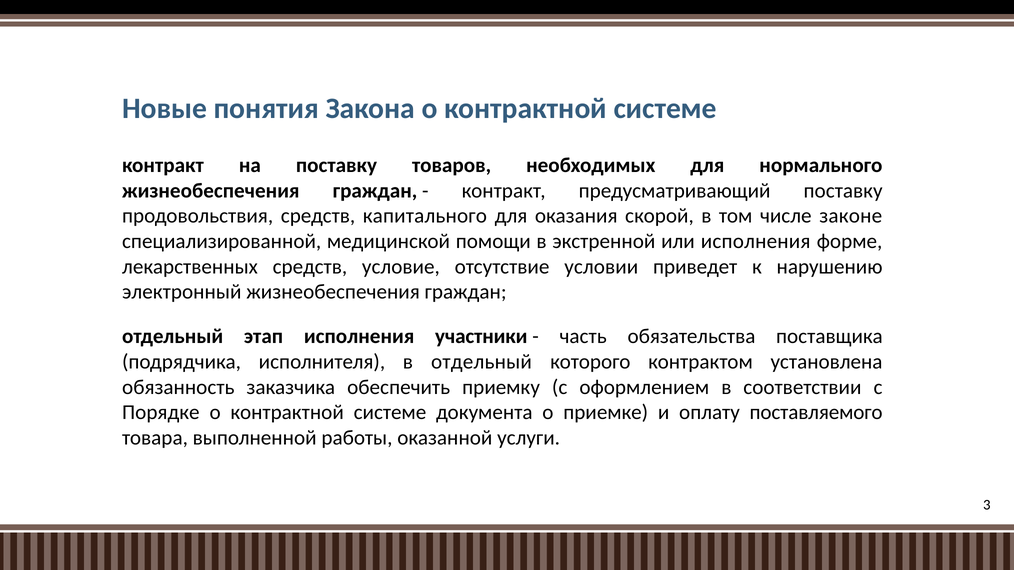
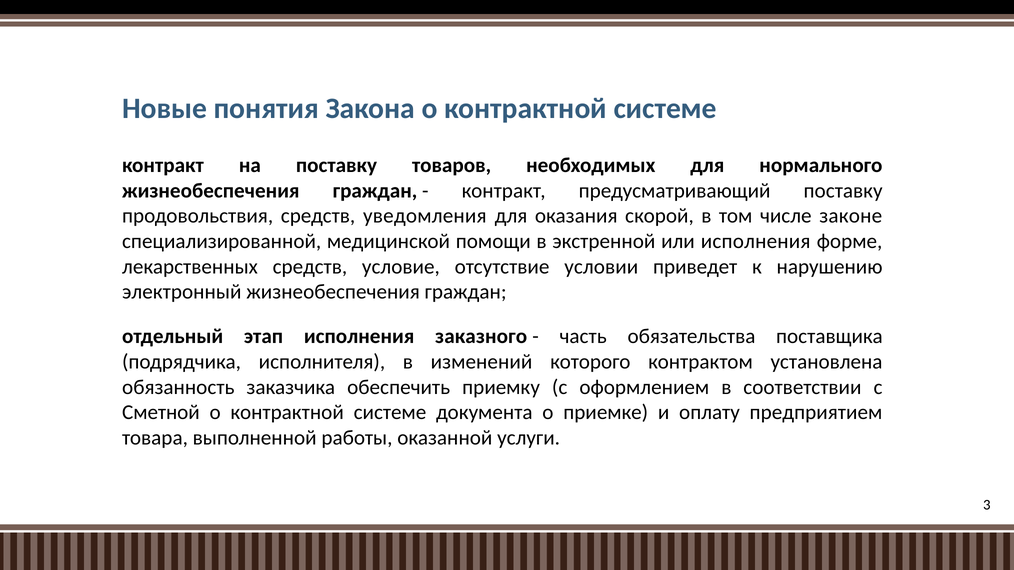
капитального: капитального -> уведомления (425, 216)
участники: участники -> заказного (481, 337)
в отдельный: отдельный -> изменений (482, 362)
Порядке: Порядке -> Сметной (161, 413)
поставляемого: поставляемого -> предприятием (816, 413)
